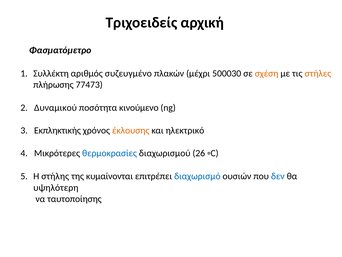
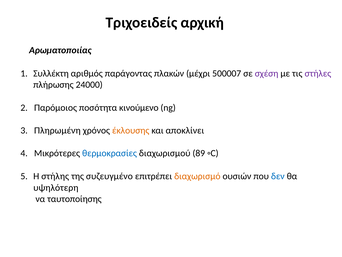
Φασματόμετρο: Φασματόμετρο -> Αρωματοποιίας (60, 50)
συζευγμένο: συζευγμένο -> παράγοντας (128, 73)
500030: 500030 -> 500007 (227, 73)
σχέση colour: orange -> purple (267, 73)
στήλες colour: orange -> purple (318, 73)
77473: 77473 -> 24000 (89, 85)
Δυναμικού: Δυναμικού -> Παρόμοιος (56, 107)
Εκπληκτικής: Εκπληκτικής -> Πληρωμένη (57, 130)
ηλεκτρικό: ηλεκτρικό -> αποκλίνει (185, 130)
26: 26 -> 89 (199, 153)
κυμαίνονται: κυμαίνονται -> συζευγμένο (109, 176)
διαχωρισμό colour: blue -> orange (197, 176)
